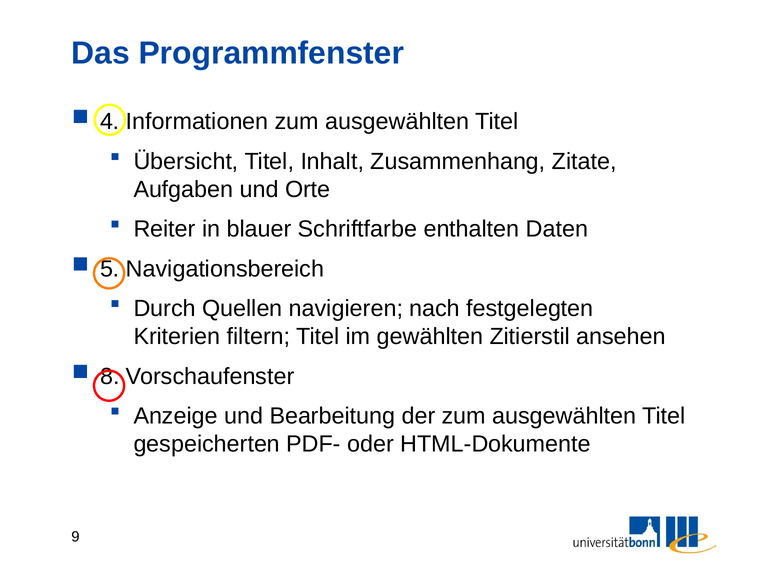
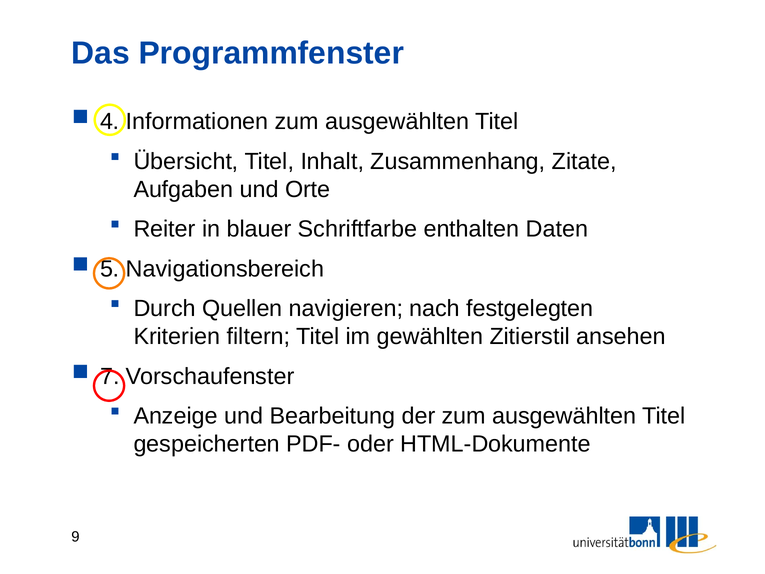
8: 8 -> 7 (110, 376)
